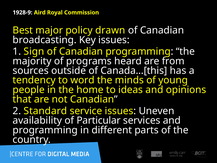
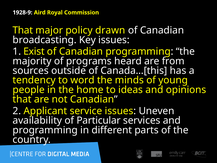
Best: Best -> That (23, 30)
Sign: Sign -> Exist (34, 51)
Standard: Standard -> Applicant (45, 111)
